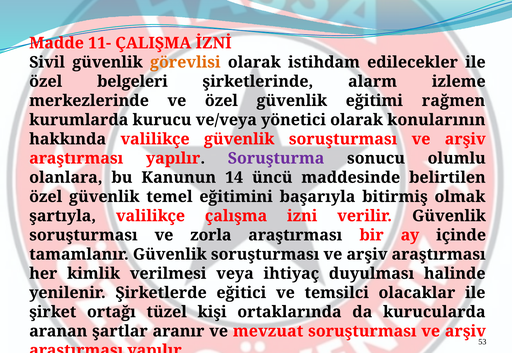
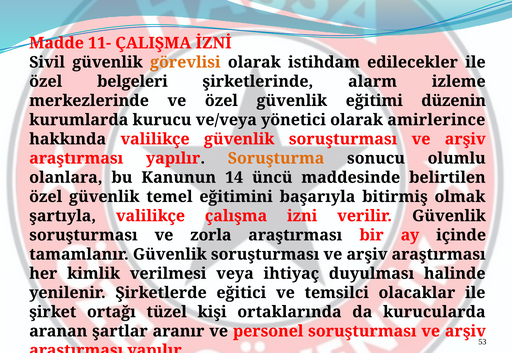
rağmen: rağmen -> düzenin (454, 101)
konularının: konularının -> amirlerince (436, 120)
Soruşturma colour: purple -> orange (276, 158)
mevzuat: mevzuat -> personel (268, 331)
